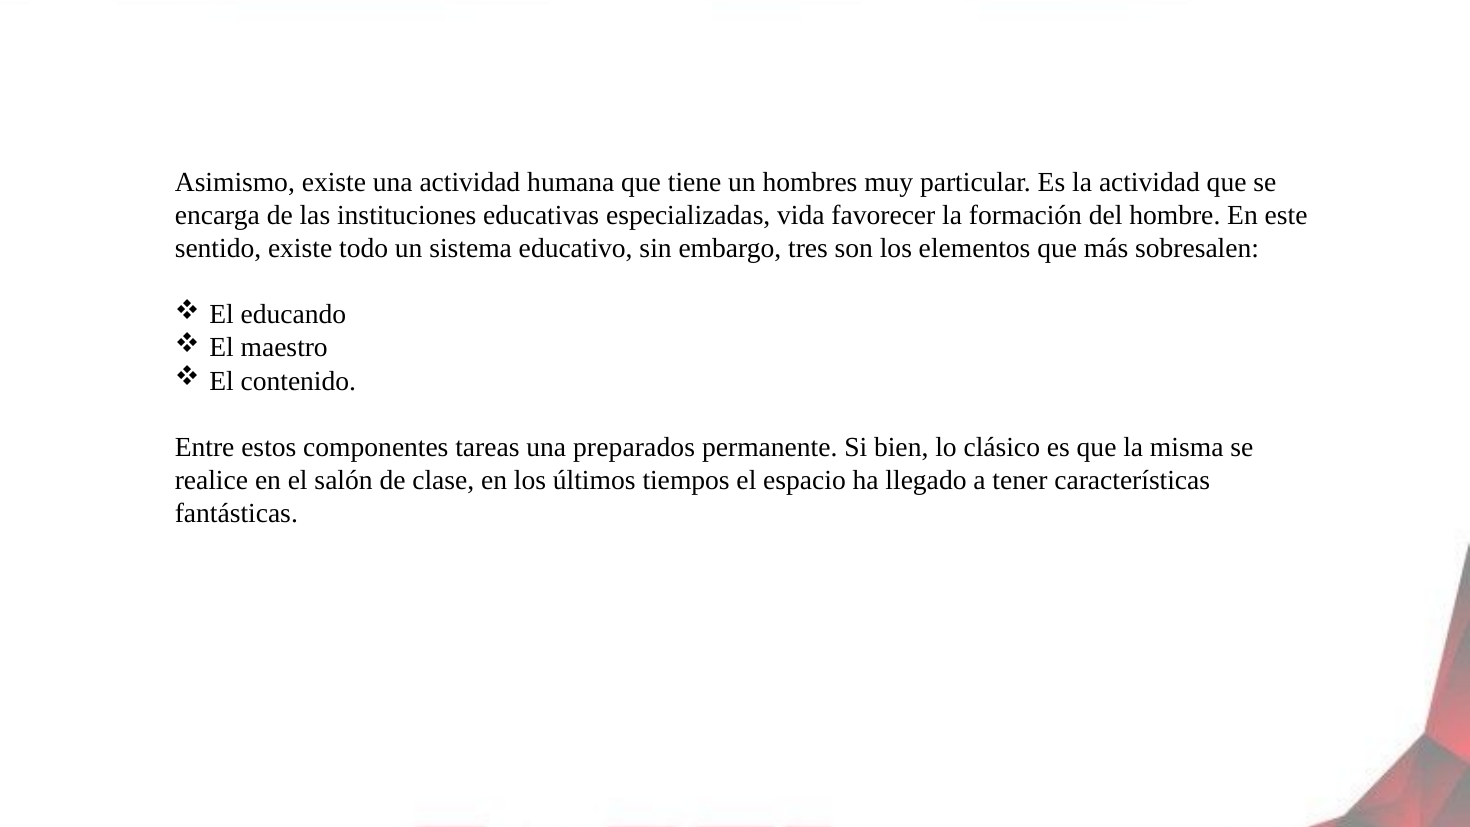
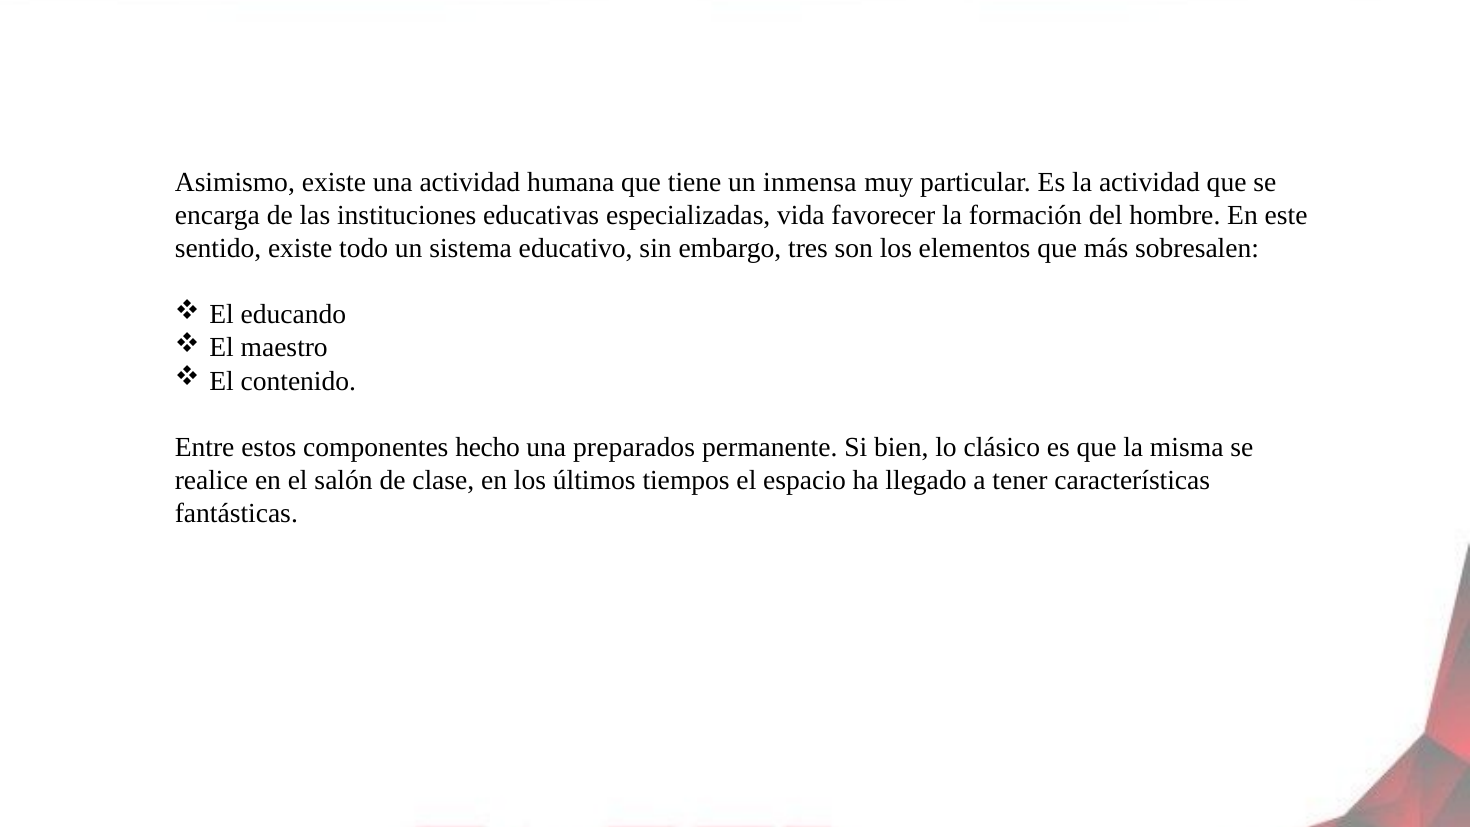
hombres: hombres -> inmensa (810, 182)
tareas: tareas -> hecho (488, 447)
